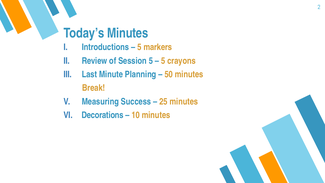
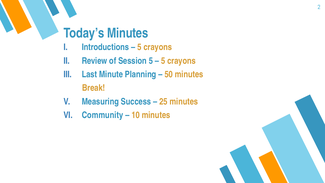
markers: markers -> crayons (158, 47)
Decorations: Decorations -> Community (103, 115)
